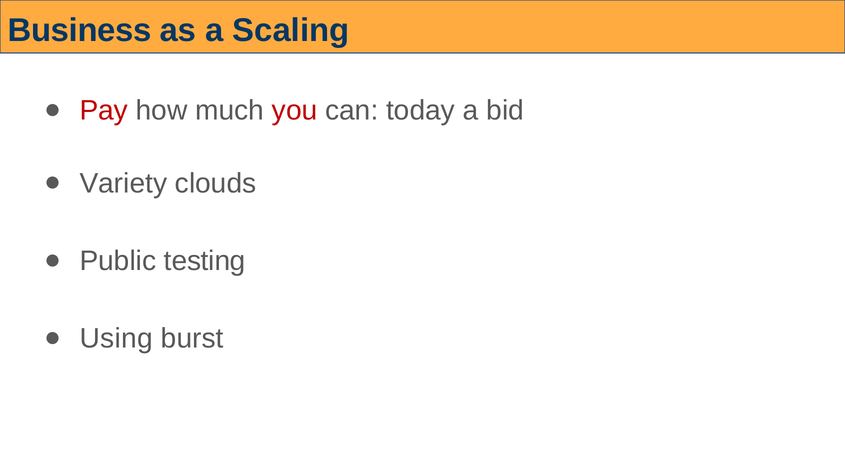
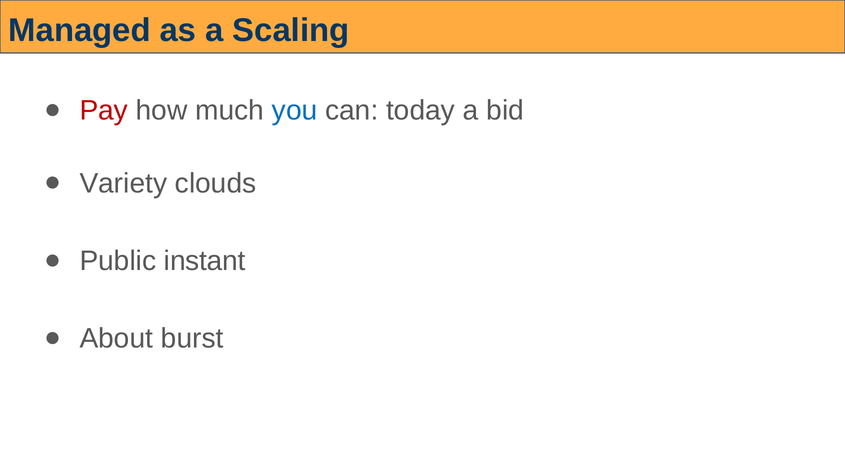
Business: Business -> Managed (80, 30)
you colour: red -> blue (295, 111)
testing: testing -> instant (205, 261)
Using: Using -> About (116, 339)
